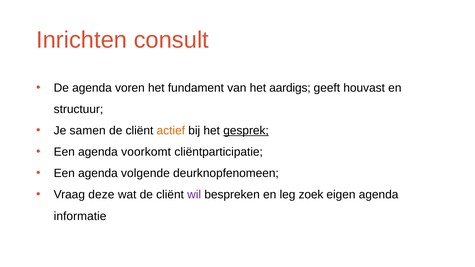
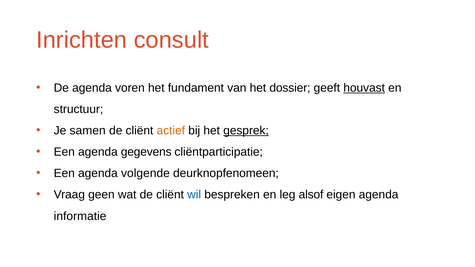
aardigs: aardigs -> dossier (290, 88)
houvast underline: none -> present (364, 88)
voorkomt: voorkomt -> gegevens (146, 152)
deze: deze -> geen (101, 195)
wil colour: purple -> blue (194, 195)
zoek: zoek -> alsof (311, 195)
